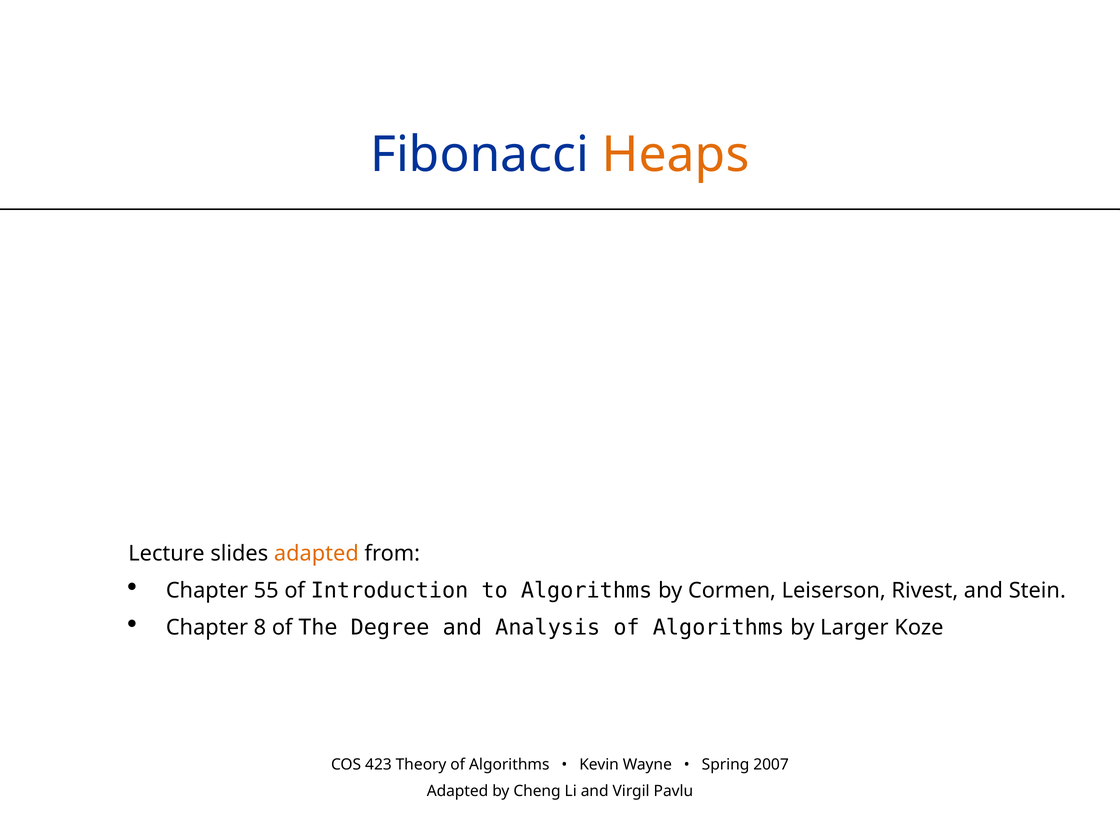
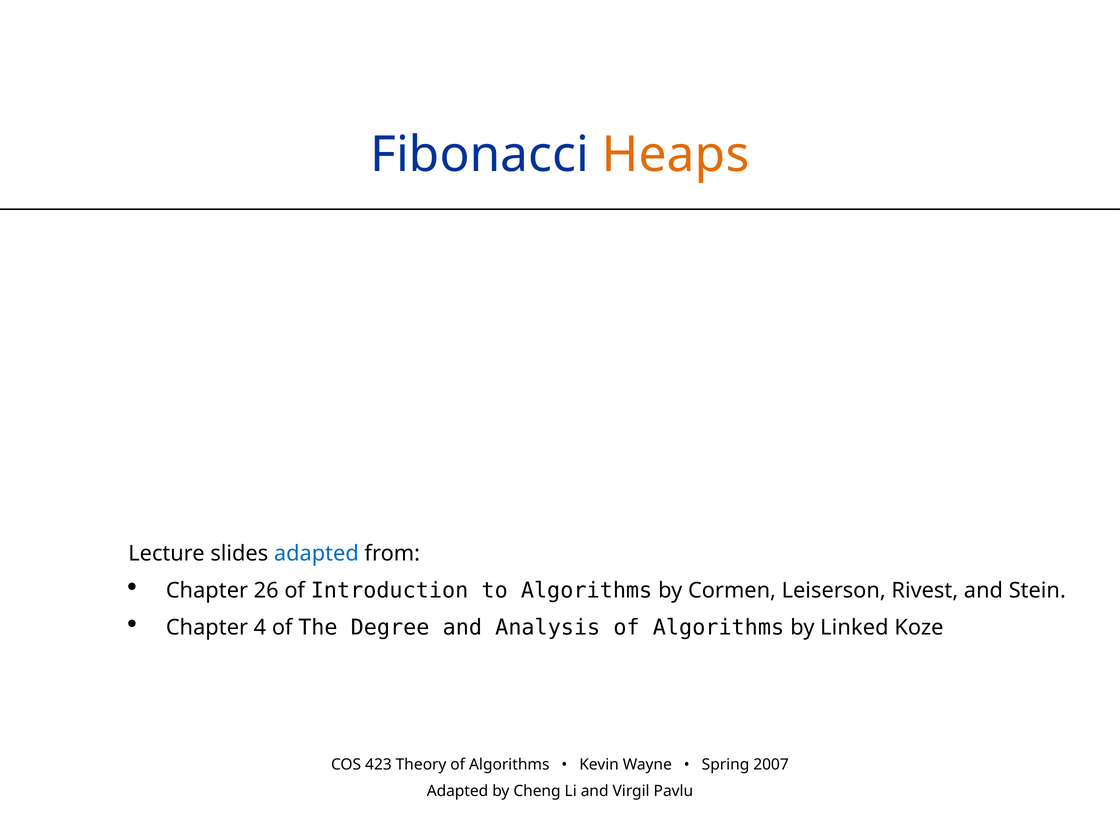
adapted colour: orange -> blue (316, 553)
55: 55 -> 26 (266, 590)
8: 8 -> 4 (260, 627)
Larger: Larger -> Linked (854, 627)
